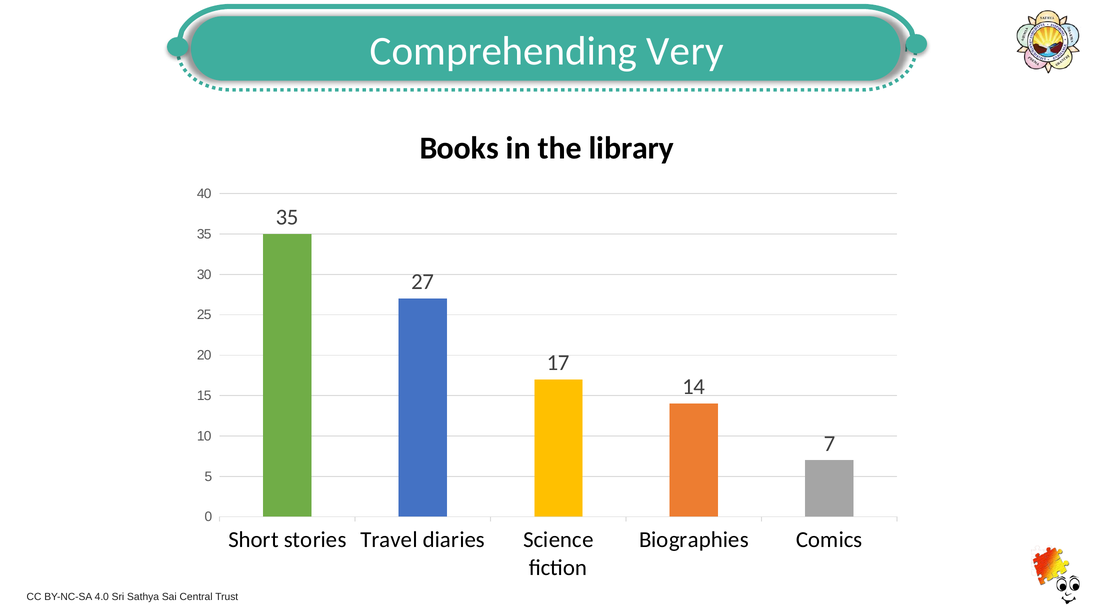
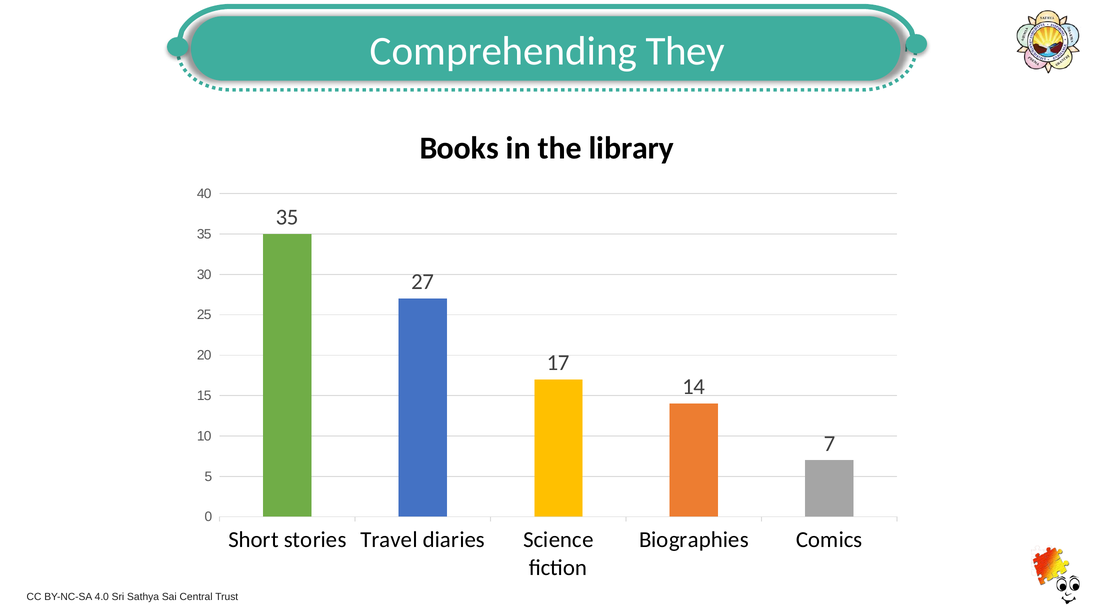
Very: Very -> They (685, 51)
